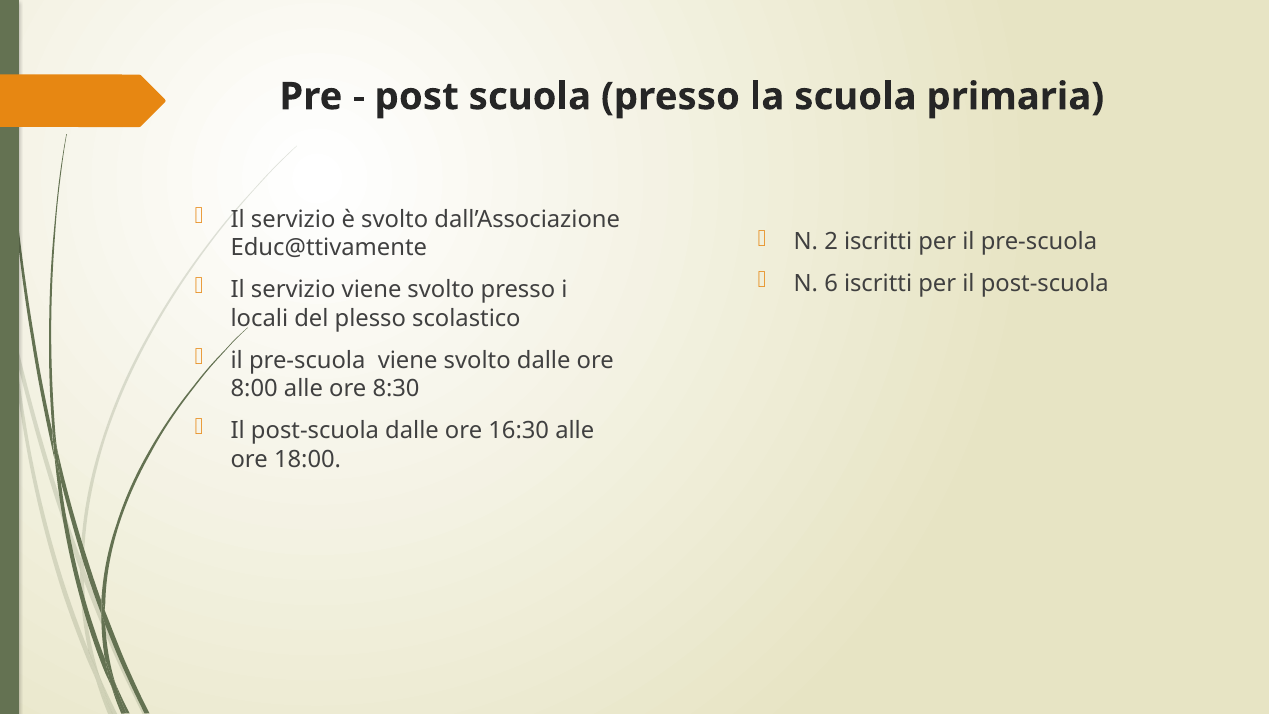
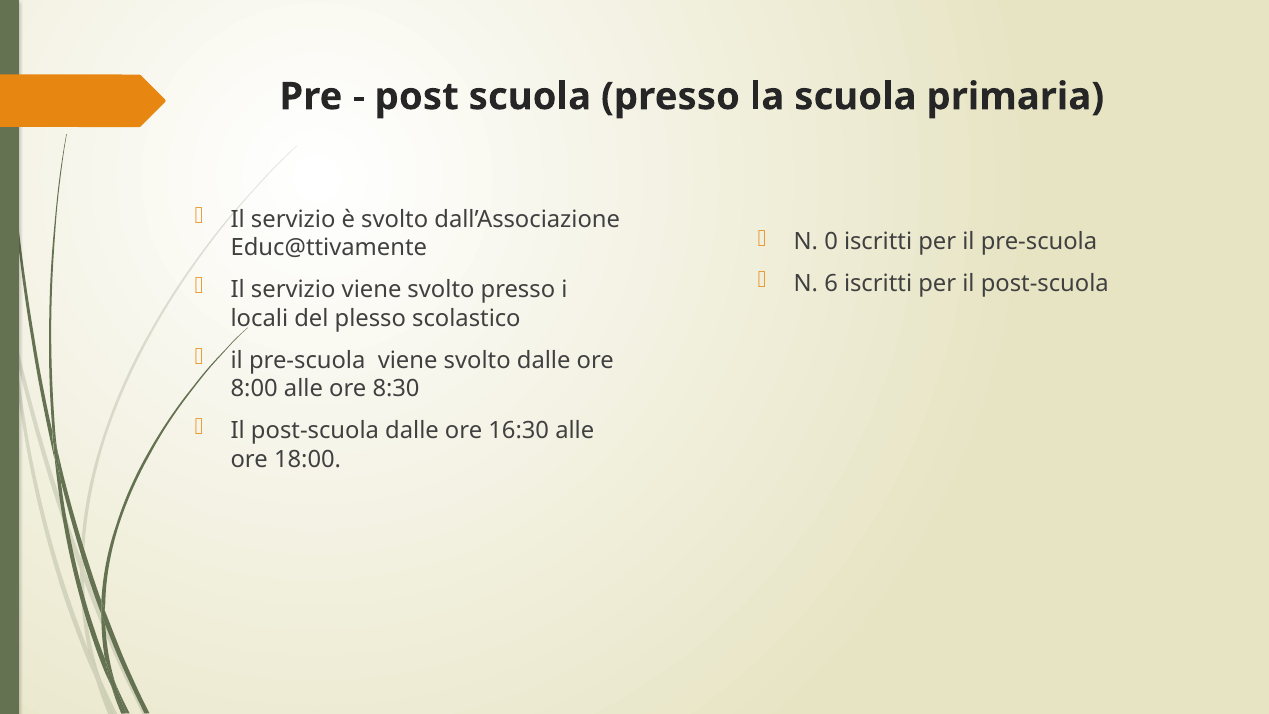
2: 2 -> 0 (831, 242)
